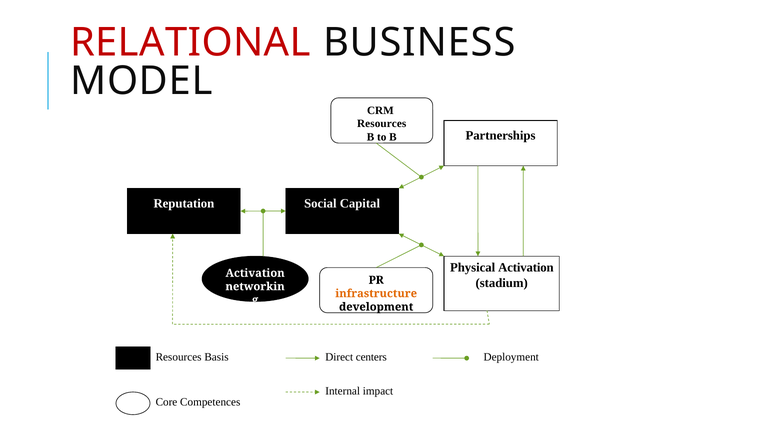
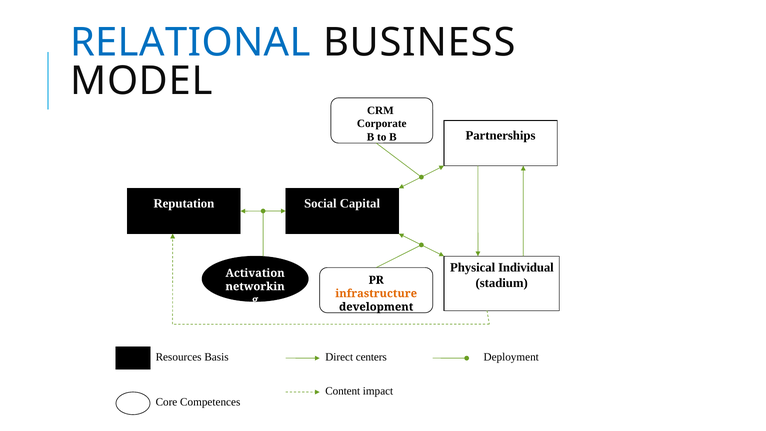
RELATIONAL colour: red -> blue (190, 43)
Resources: Resources -> Corporate (382, 124)
Physical Activation: Activation -> Individual (526, 267)
Internal: Internal -> Content (343, 391)
